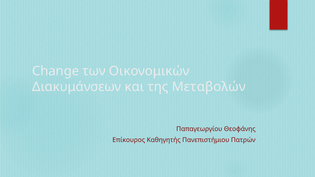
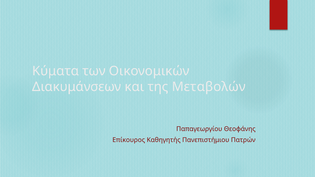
Change: Change -> Κύματα (56, 71)
